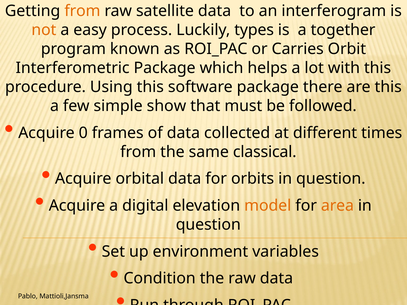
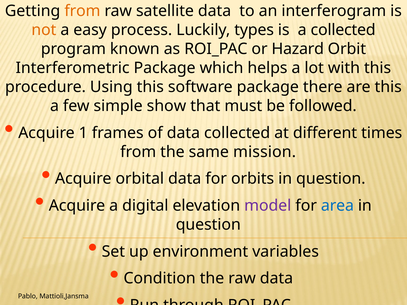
a together: together -> collected (343, 30)
Carries: Carries -> Hazard (298, 49)
0: 0 -> 1 (83, 133)
classical: classical -> mission (265, 152)
model colour: orange -> purple (268, 206)
area colour: orange -> blue (337, 206)
